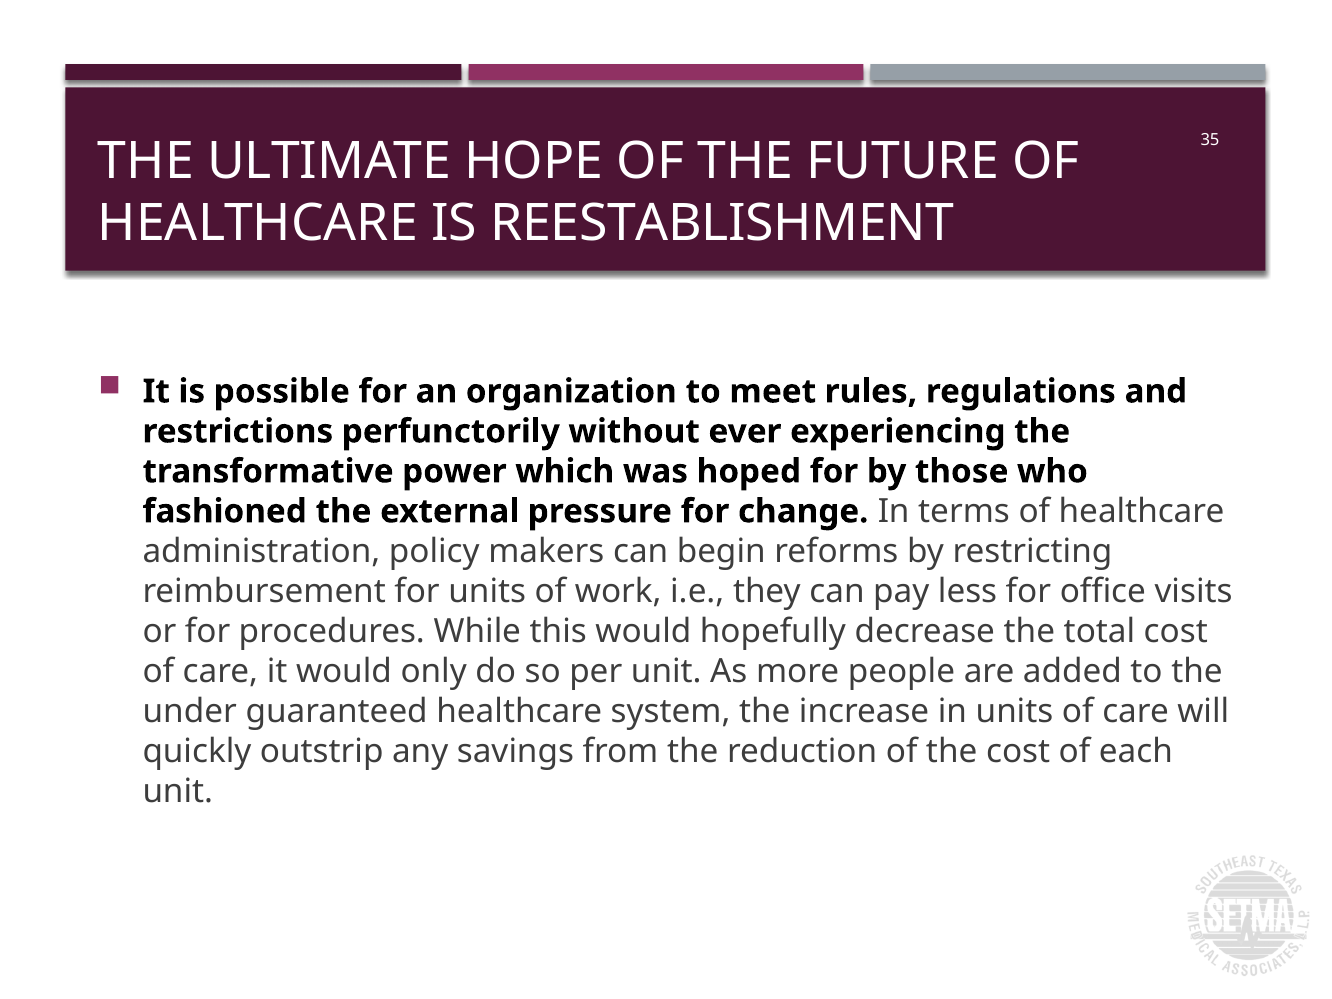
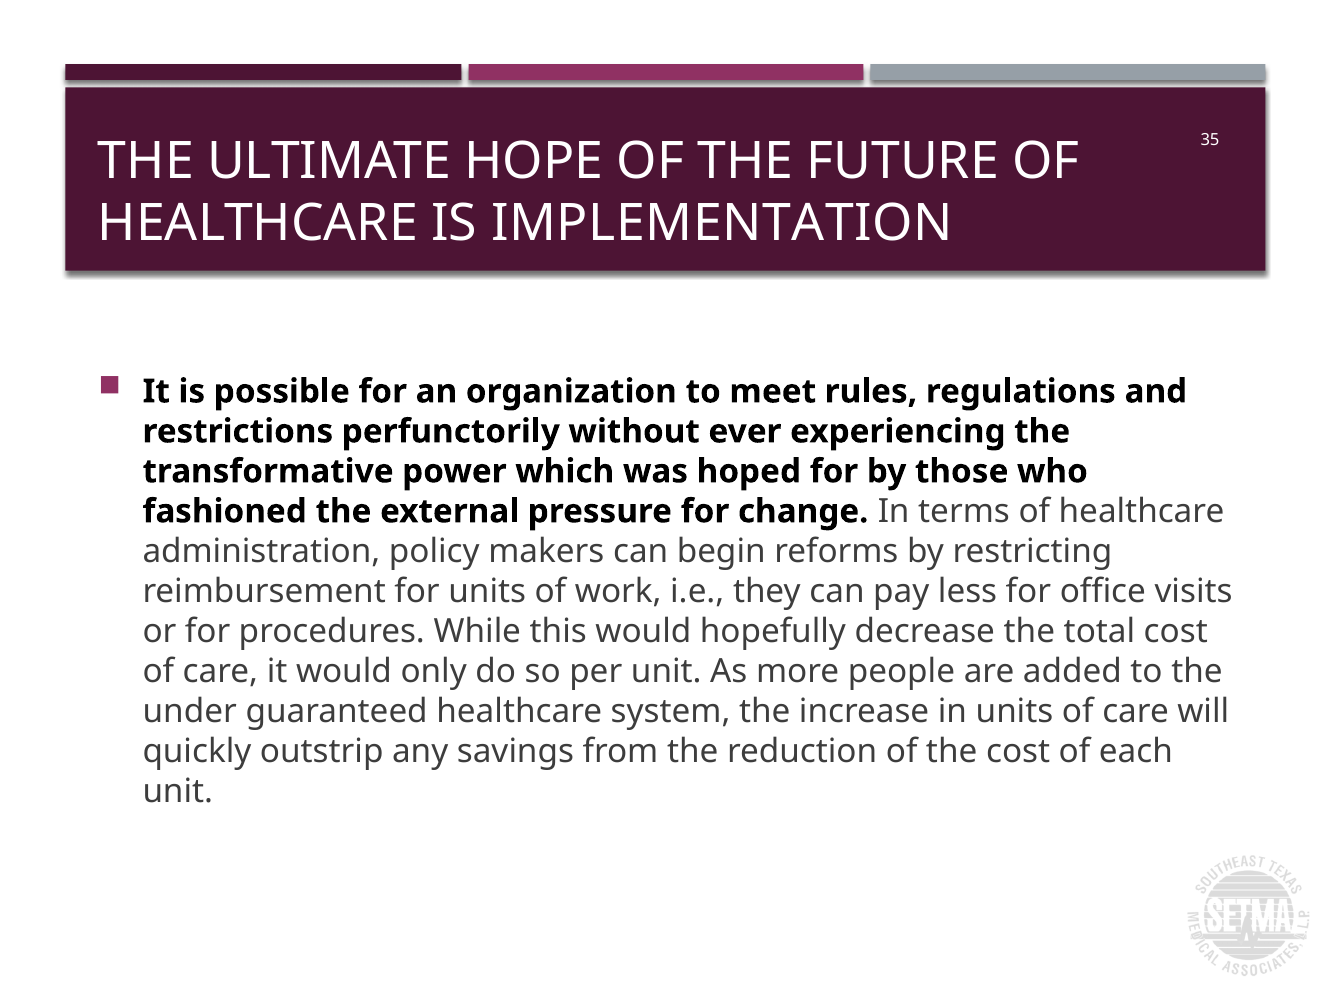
REESTABLISHMENT: REESTABLISHMENT -> IMPLEMENTATION (722, 224)
